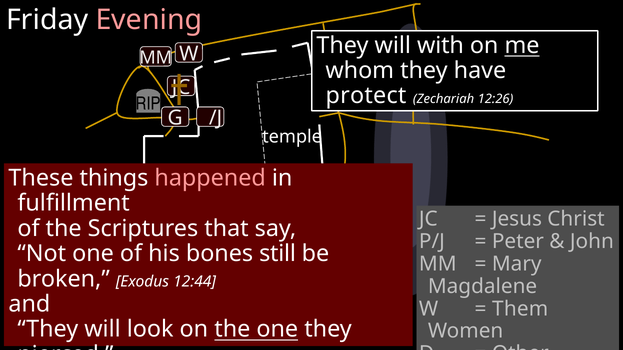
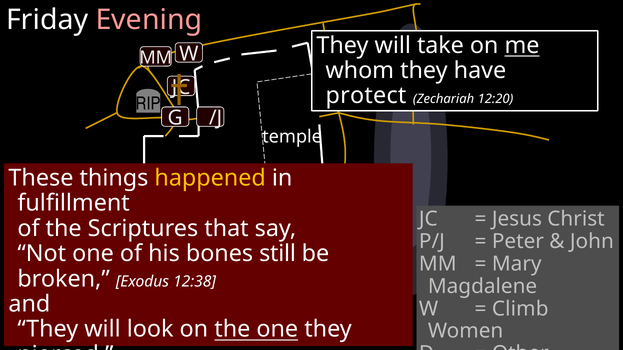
with: with -> take (440, 45)
12:26: 12:26 -> 12:20 (495, 99)
happened colour: pink -> yellow (210, 178)
12:44: 12:44 -> 12:38 (195, 282)
Them: Them -> Climb (520, 309)
